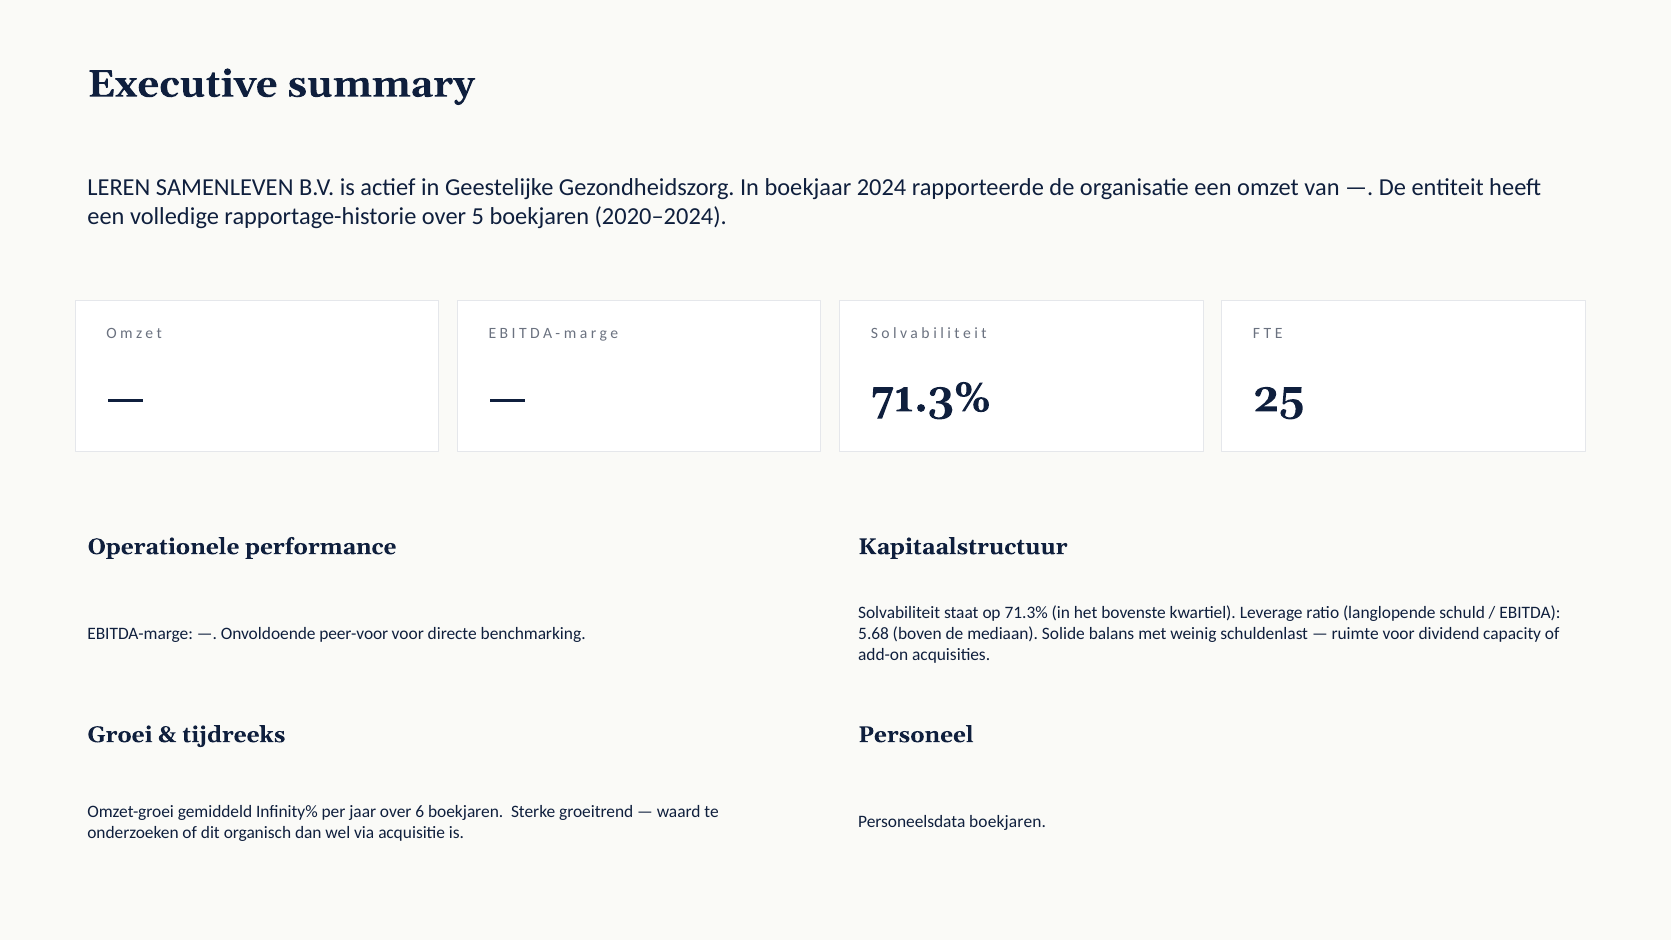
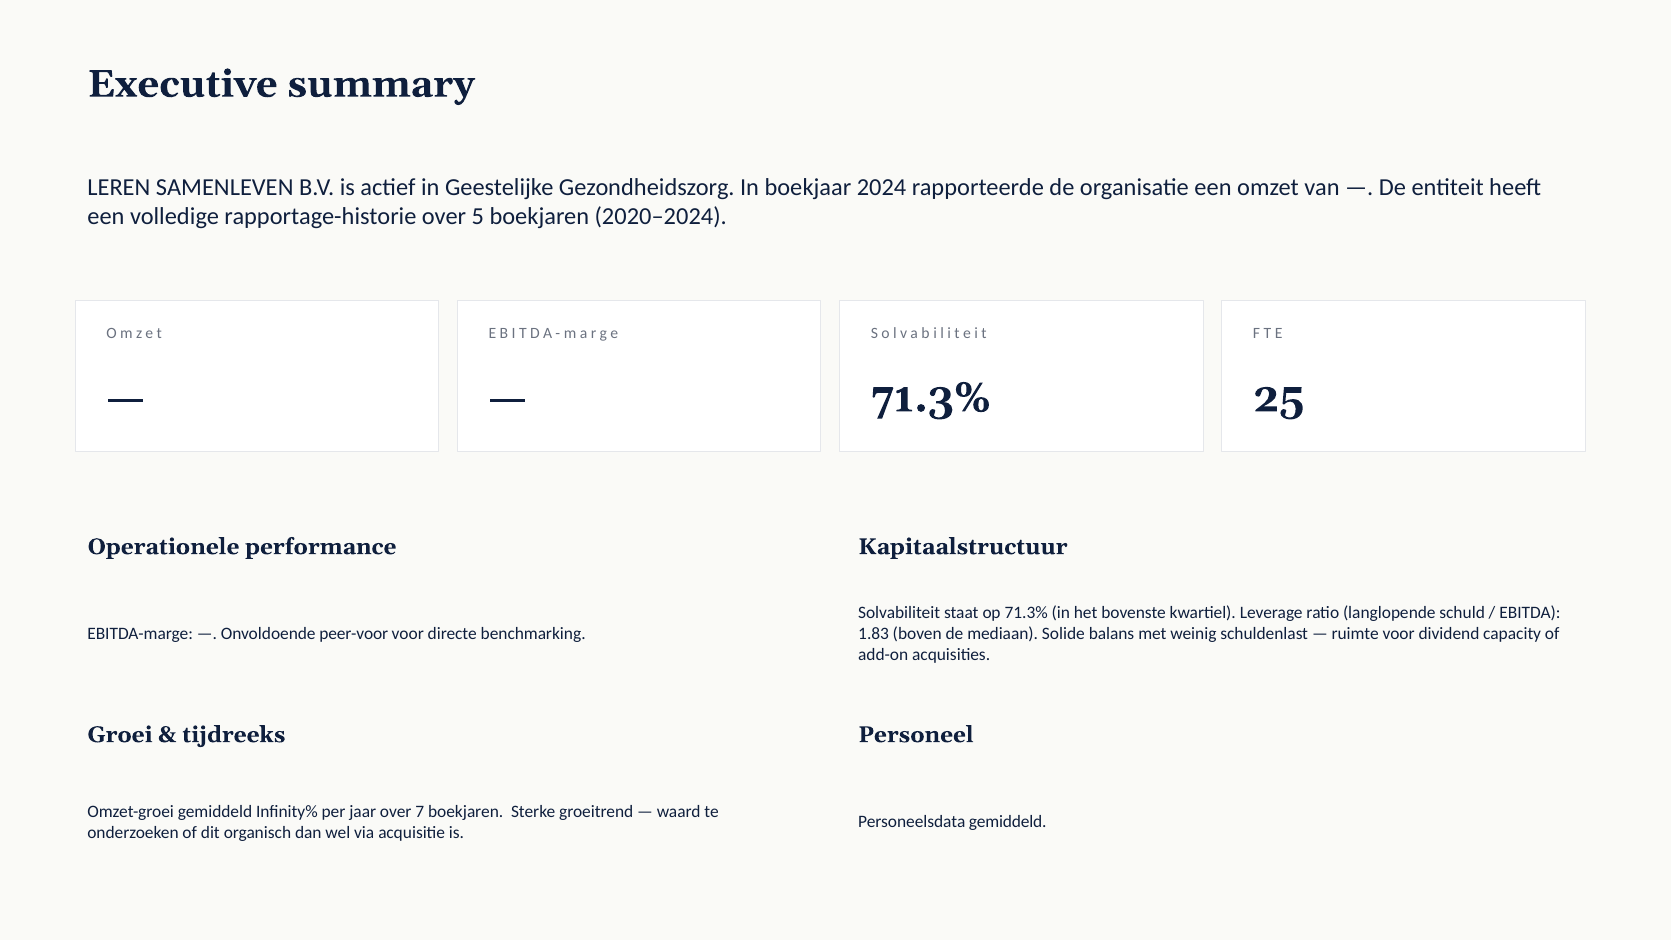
5.68: 5.68 -> 1.83 (874, 634)
6: 6 -> 7 (420, 812)
Personeelsdata boekjaren: boekjaren -> gemiddeld (1008, 822)
